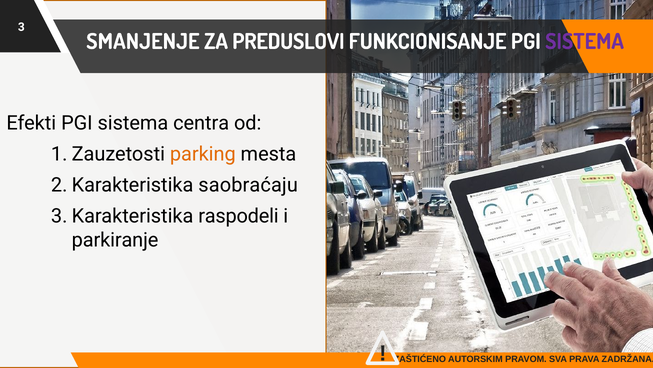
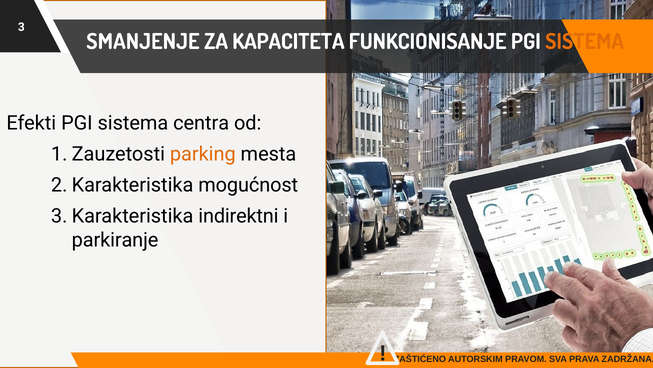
PREDUSLOVI: PREDUSLOVI -> KAPACITETA (288, 42)
SISTEMA colour: purple -> orange (584, 42)
saobraćaju: saobraćaju -> mogućnost (248, 185)
raspodeli: raspodeli -> indirektni (238, 216)
